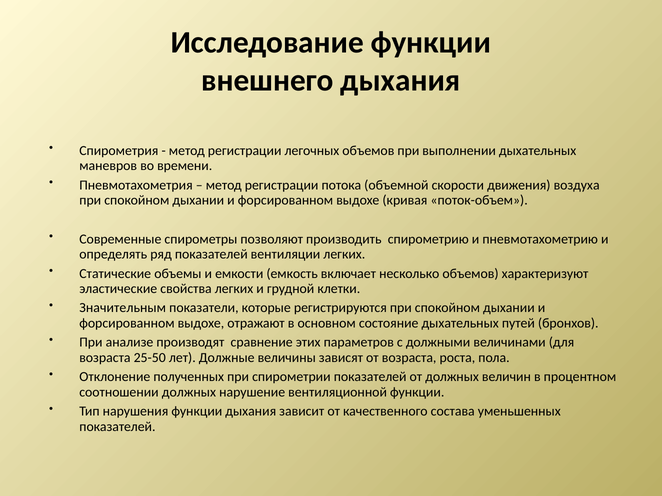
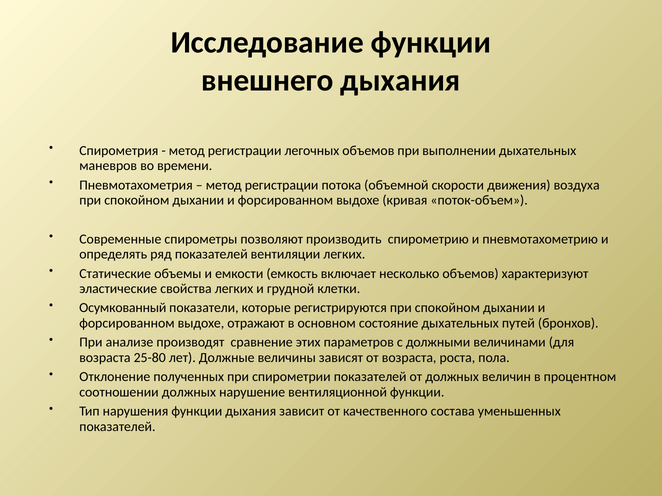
Значительным: Значительным -> Осумкованный (123, 308)
25-50: 25-50 -> 25-80 (150, 358)
